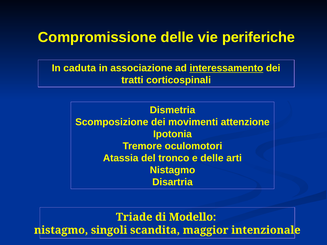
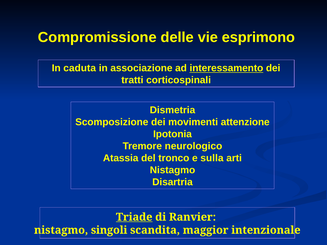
periferiche: periferiche -> esprimono (259, 37)
oculomotori: oculomotori -> neurologico (193, 146)
e delle: delle -> sulla (212, 158)
Triade underline: none -> present (134, 217)
Modello: Modello -> Ranvier (193, 217)
